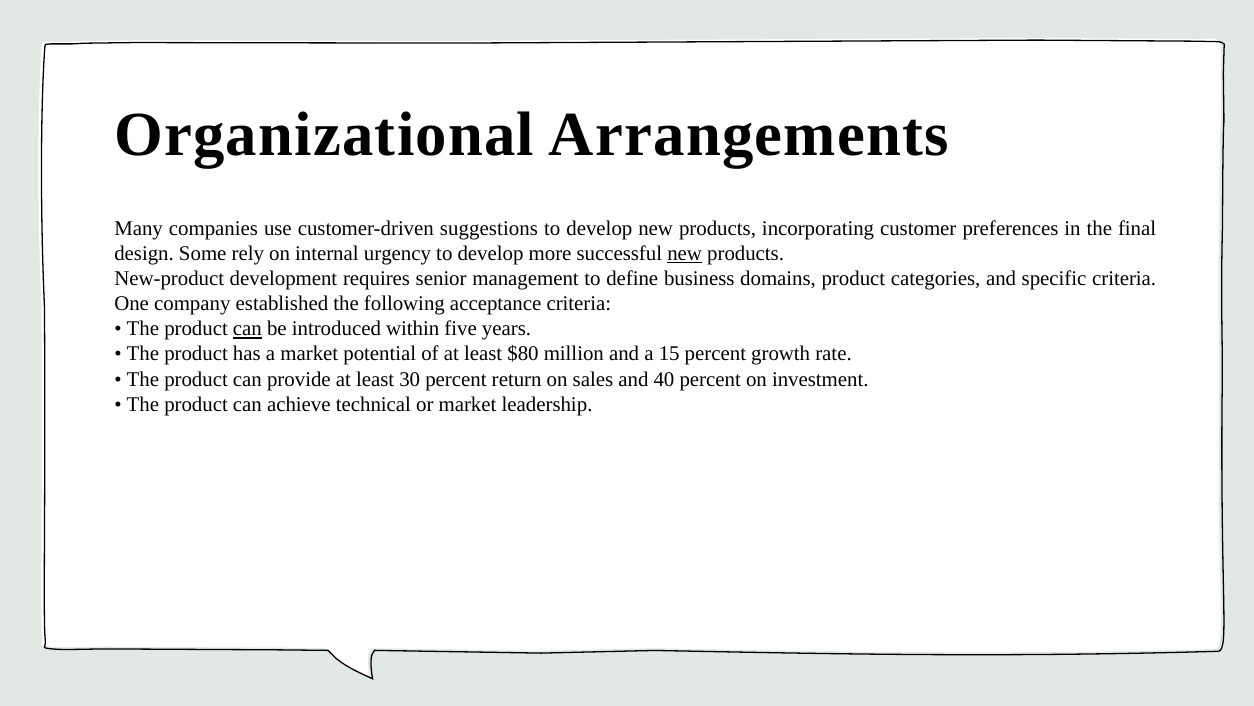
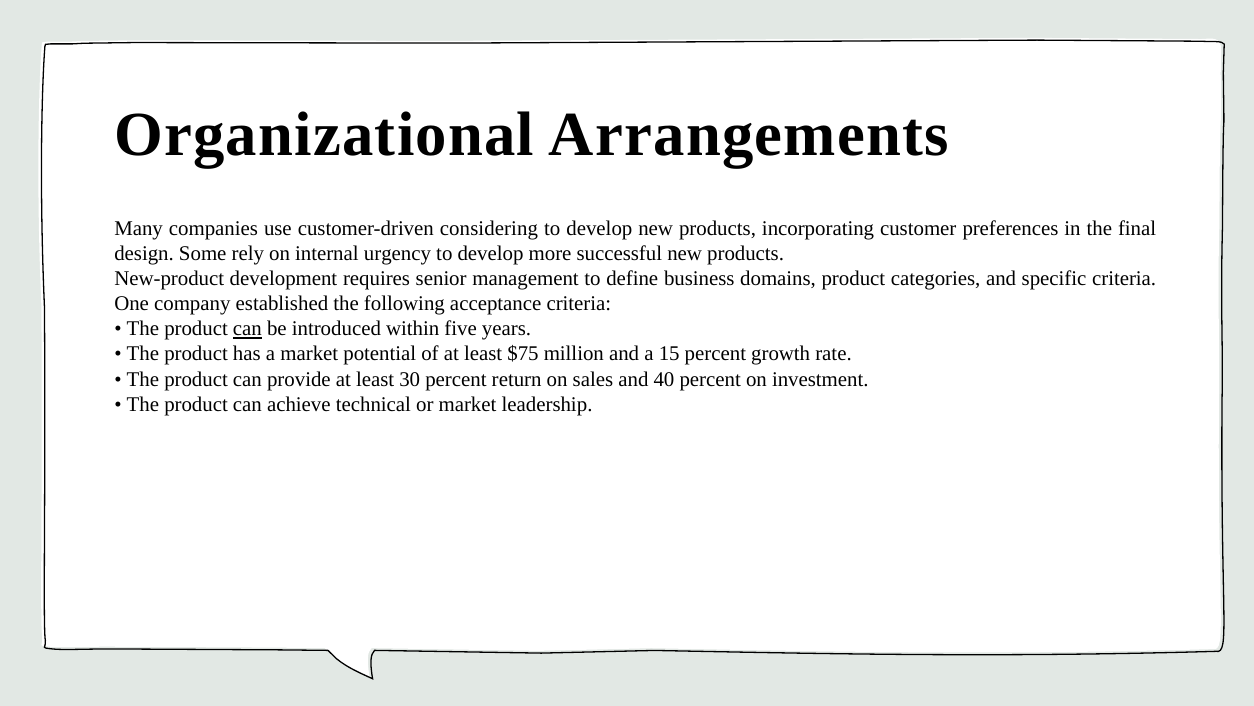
suggestions: suggestions -> considering (489, 228)
new underline: present -> none (685, 253)
$80: $80 -> $75 (523, 354)
